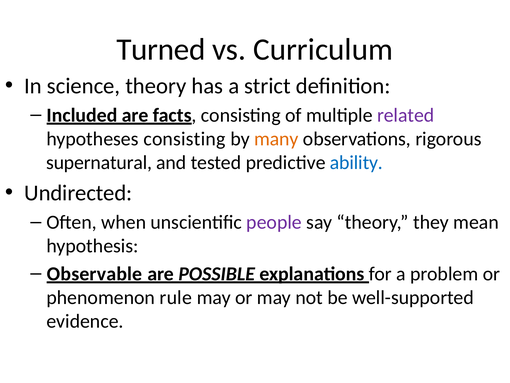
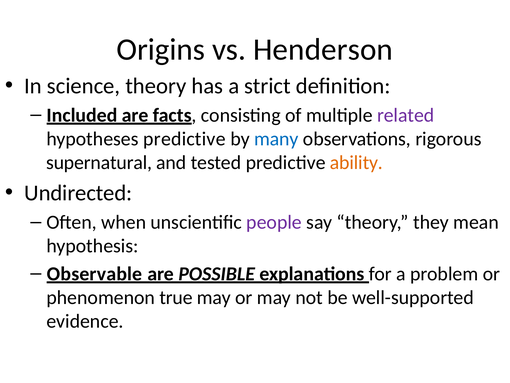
Turned: Turned -> Origins (161, 49)
Curriculum: Curriculum -> Henderson (323, 49)
hypotheses consisting: consisting -> predictive (184, 139)
many colour: orange -> blue (276, 139)
ability colour: blue -> orange (356, 163)
rule: rule -> true (176, 297)
